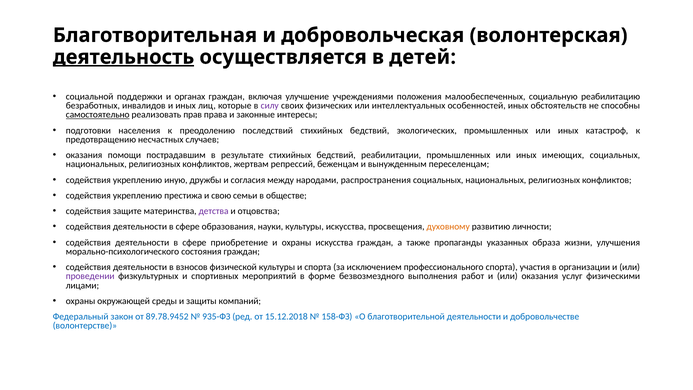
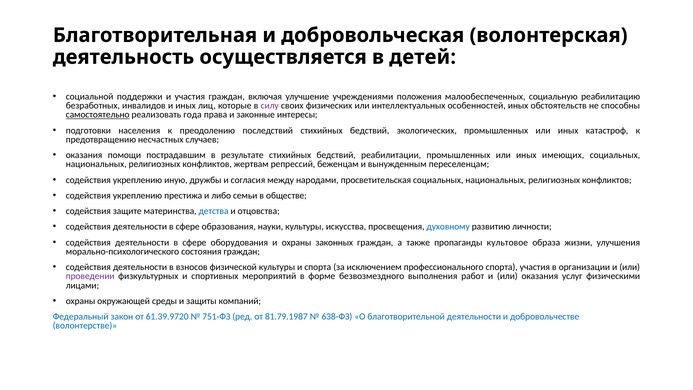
деятельность underline: present -> none (124, 57)
и органах: органах -> участия (190, 97)
прав: прав -> года (193, 115)
распространения: распространения -> просветительская (376, 180)
свою: свою -> либо (221, 196)
детства colour: purple -> blue (214, 211)
духовному colour: orange -> blue (448, 227)
приобретение: приобретение -> оборудования (239, 242)
охраны искусства: искусства -> законных (334, 242)
указанных: указанных -> культовое (507, 242)
89.78.9452: 89.78.9452 -> 61.39.9720 (167, 317)
935-ФЗ: 935-ФЗ -> 751-ФЗ (216, 317)
15.12.2018: 15.12.2018 -> 81.79.1987 (286, 317)
158-ФЗ: 158-ФЗ -> 638-ФЗ (337, 317)
